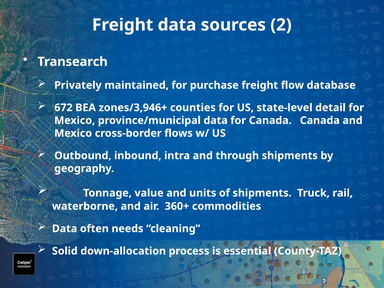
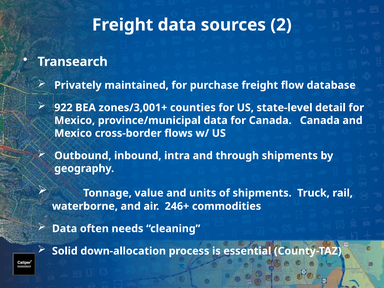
672: 672 -> 922 (63, 108)
zones/3,946+: zones/3,946+ -> zones/3,001+ (133, 108)
360+: 360+ -> 246+ (177, 206)
